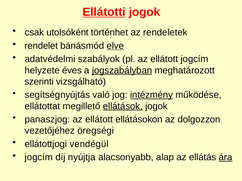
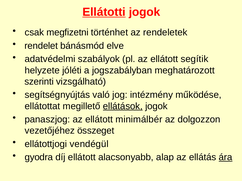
utolsóként: utolsóként -> megfizetni (68, 33)
elve underline: present -> none (115, 46)
ellátott jogcím: jogcím -> segítik (195, 59)
éves: éves -> jóléti (72, 71)
jogszabályban underline: present -> none (122, 71)
intézmény underline: present -> none (152, 95)
ellátásokon: ellátásokon -> minimálbér (139, 120)
öregségi: öregségi -> összeget (96, 131)
jogcím: jogcím -> gyodra (39, 158)
díj nyújtja: nyújtja -> ellátott (82, 158)
